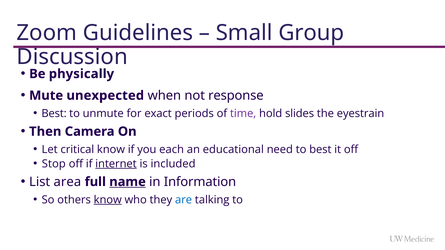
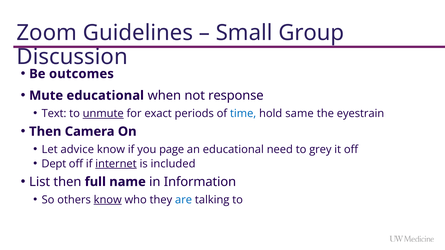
physically: physically -> outcomes (81, 74)
Mute unexpected: unexpected -> educational (105, 96)
Best: Best -> Text (54, 114)
unmute underline: none -> present (103, 114)
time colour: purple -> blue (243, 114)
slides: slides -> same (299, 114)
critical: critical -> advice (77, 150)
each: each -> page (172, 150)
to best: best -> grey (320, 150)
Stop: Stop -> Dept (54, 164)
List area: area -> then (67, 182)
name underline: present -> none (128, 182)
